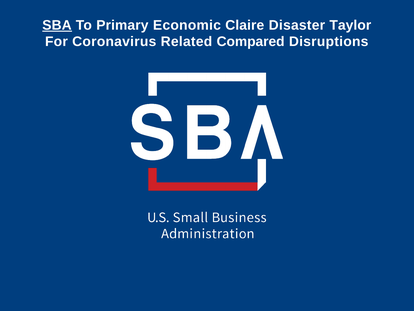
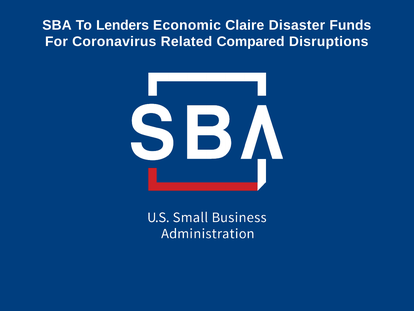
SBA underline: present -> none (57, 25)
Primary: Primary -> Lenders (123, 25)
Taylor: Taylor -> Funds (350, 25)
